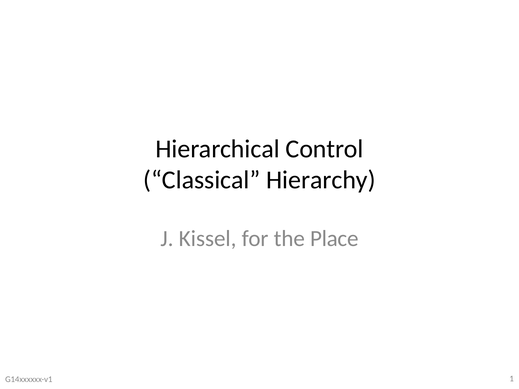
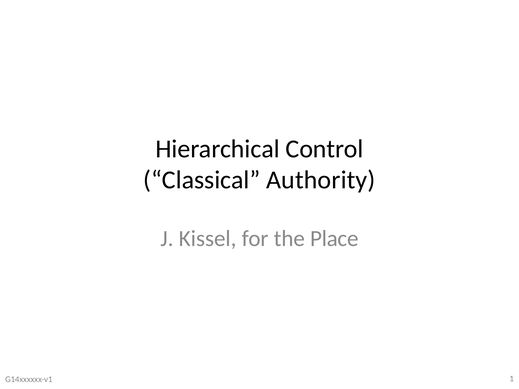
Hierarchy: Hierarchy -> Authority (321, 180)
